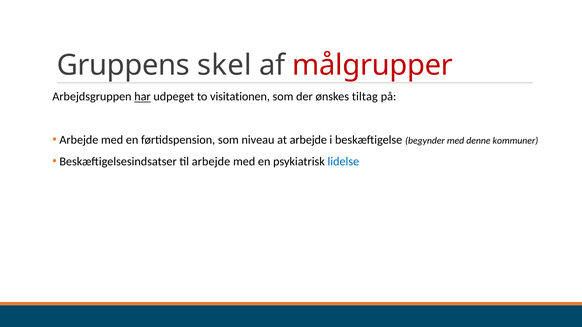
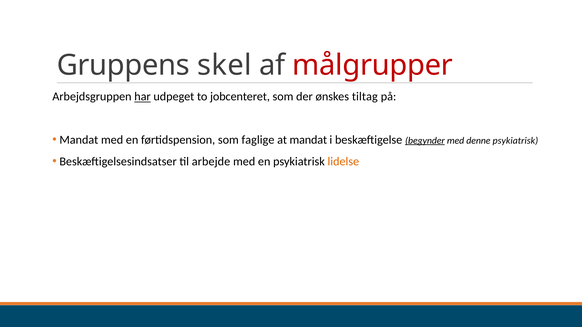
visitationen: visitationen -> jobcenteret (240, 97)
Arbejde: Arbejde -> Mandat (79, 140)
niveau: niveau -> faglige (258, 140)
at arbejde: arbejde -> mandat (308, 140)
begynder underline: none -> present (425, 141)
denne kommuner: kommuner -> psykiatrisk (515, 141)
lidelse colour: blue -> orange (343, 162)
